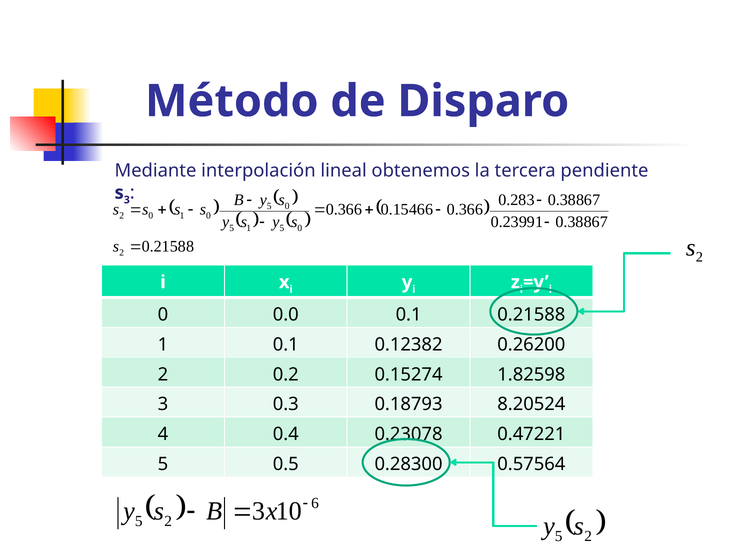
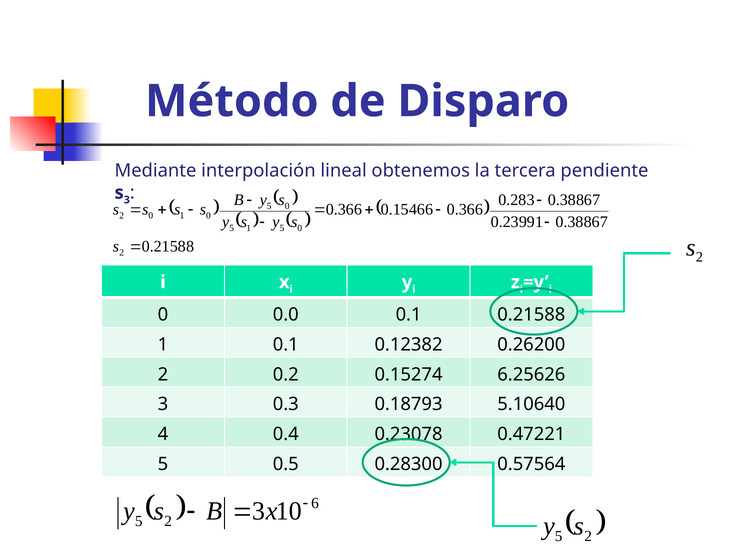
1.82598: 1.82598 -> 6.25626 (531, 374)
8.20524: 8.20524 -> 5.10640 (531, 404)
